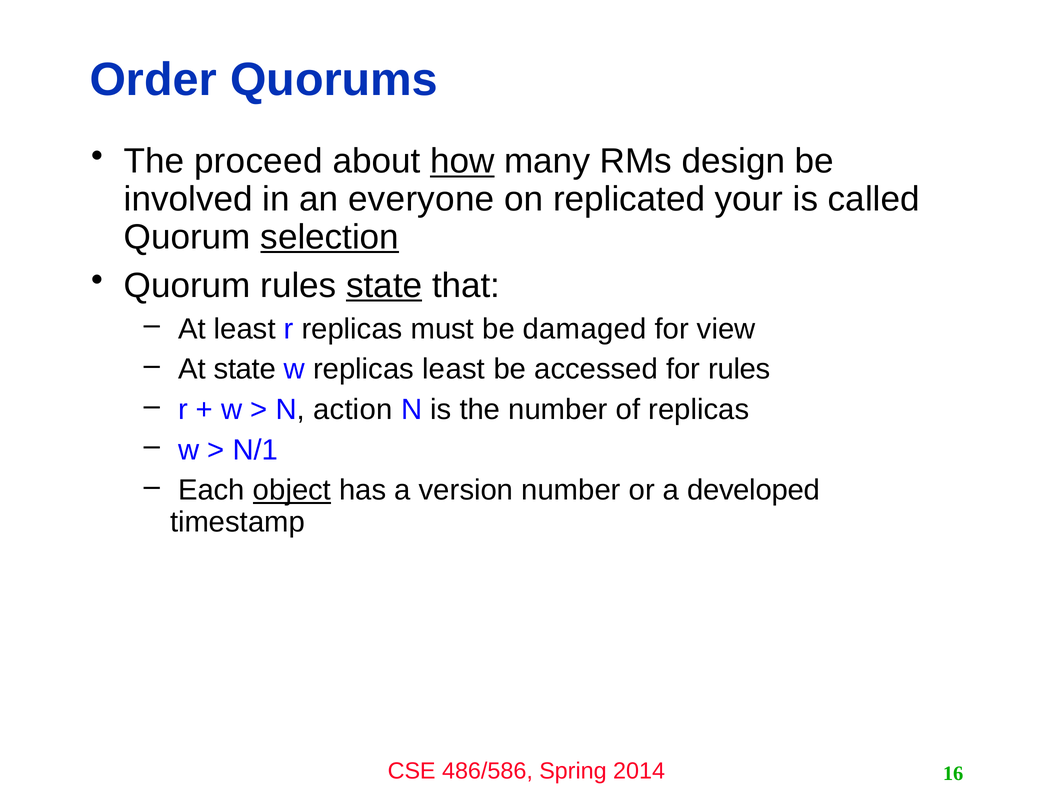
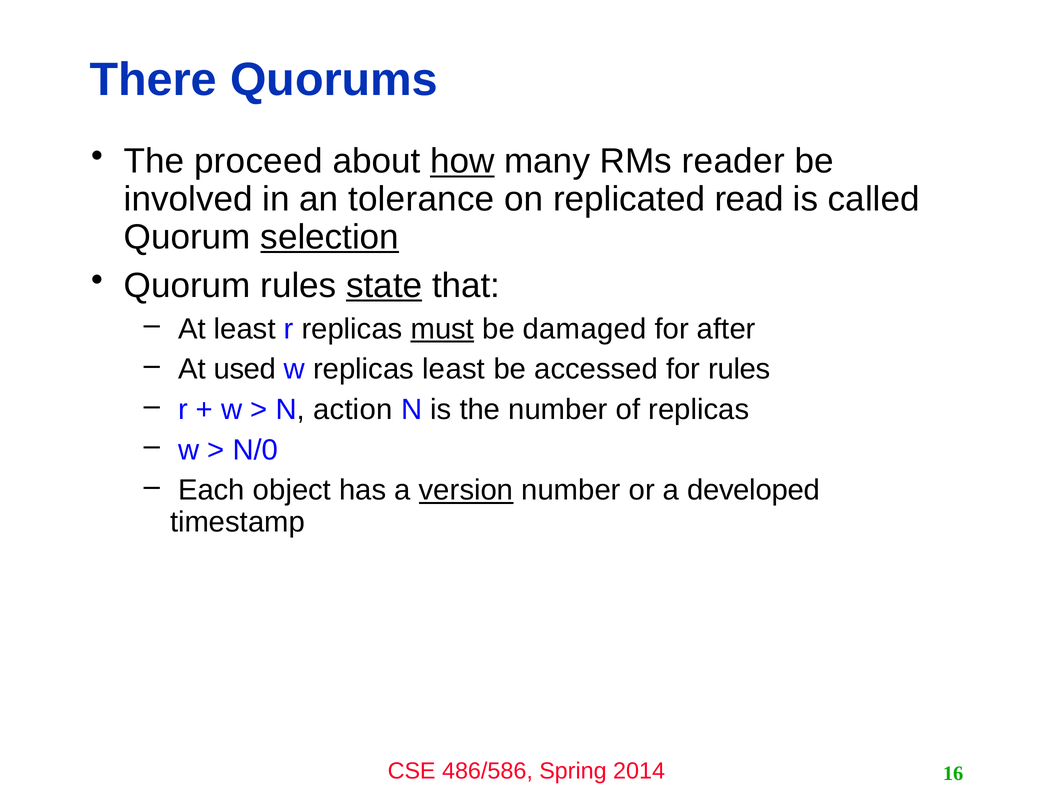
Order: Order -> There (153, 80)
design: design -> reader (733, 162)
everyone: everyone -> tolerance (421, 199)
your: your -> read (749, 199)
must underline: none -> present (442, 329)
view: view -> after (726, 329)
At state: state -> used (245, 370)
N/1: N/1 -> N/0 (255, 450)
object underline: present -> none (292, 491)
version underline: none -> present (466, 491)
